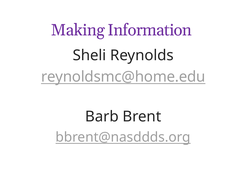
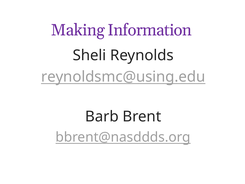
reynoldsmc@home.edu: reynoldsmc@home.edu -> reynoldsmc@using.edu (123, 77)
